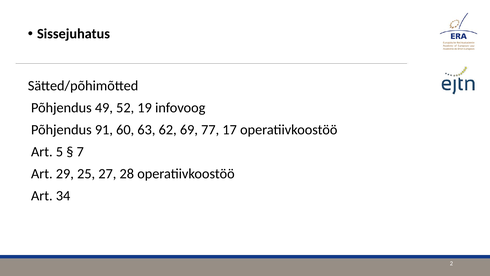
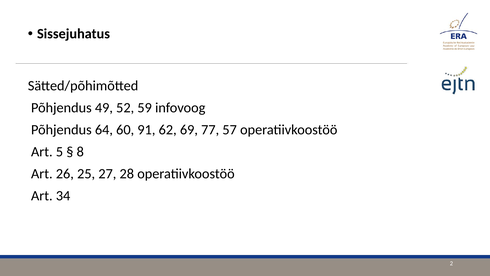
19: 19 -> 59 (145, 108)
91: 91 -> 64 (104, 130)
63: 63 -> 91 (146, 130)
17: 17 -> 57 (230, 130)
7: 7 -> 8 (80, 152)
29: 29 -> 26 (65, 173)
